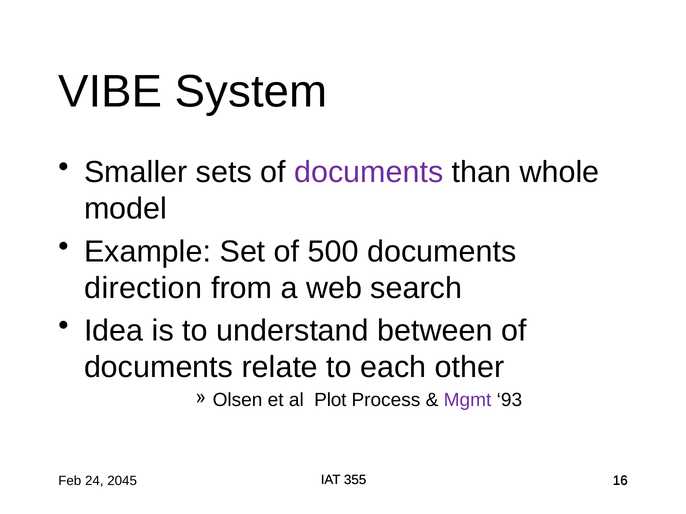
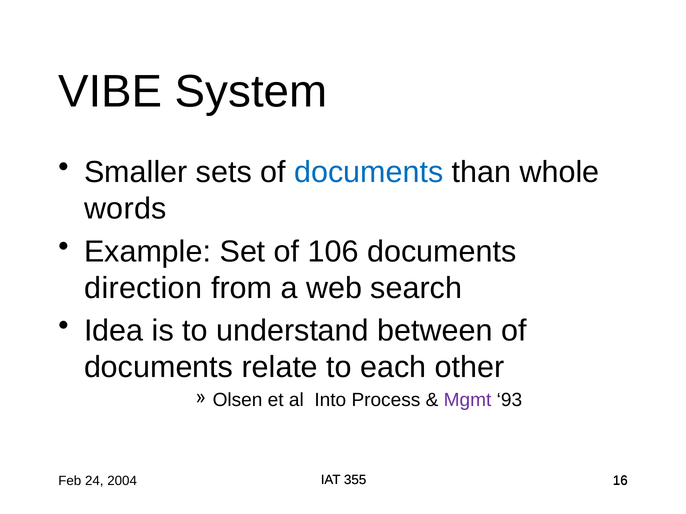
documents colour: purple -> blue (369, 172)
model: model -> words (125, 209)
500: 500 -> 106 (333, 252)
Plot: Plot -> Into (330, 400)
2045: 2045 -> 2004 (122, 481)
